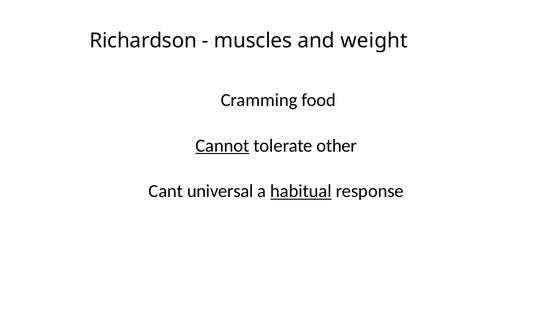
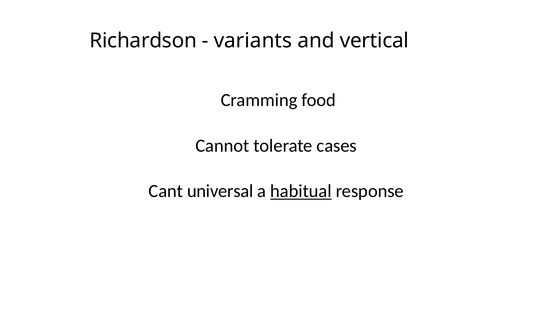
muscles: muscles -> variants (253, 41)
weight: weight -> vertical (374, 41)
Cannot underline: present -> none (222, 146)
other: other -> cases (337, 146)
